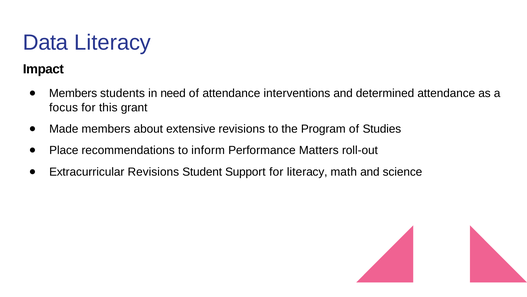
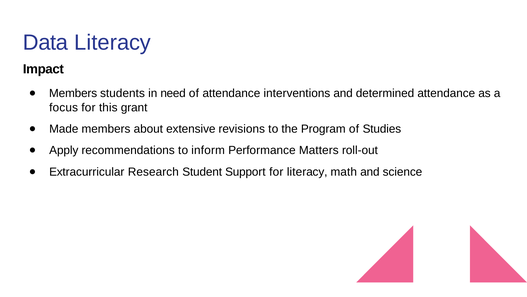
Place: Place -> Apply (64, 150)
Extracurricular Revisions: Revisions -> Research (153, 172)
